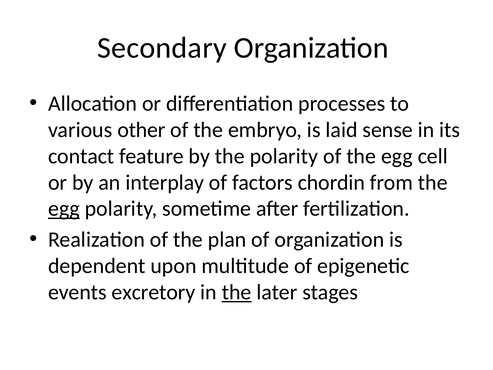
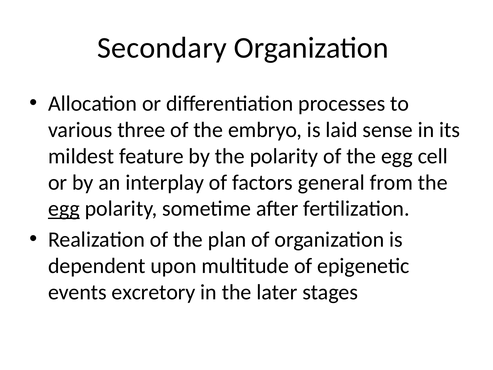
other: other -> three (141, 130)
contact: contact -> mildest (81, 156)
chordin: chordin -> general (331, 182)
the underline: present -> none (237, 292)
